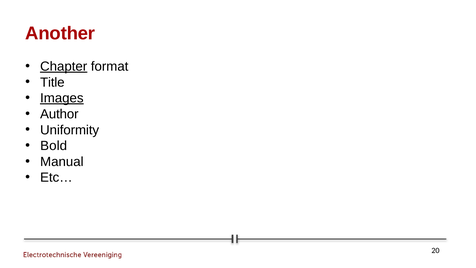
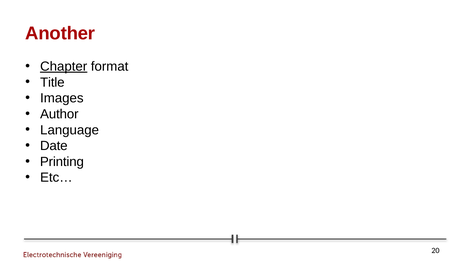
Images underline: present -> none (62, 98)
Uniformity: Uniformity -> Language (70, 130)
Bold: Bold -> Date (54, 146)
Manual: Manual -> Printing (62, 162)
